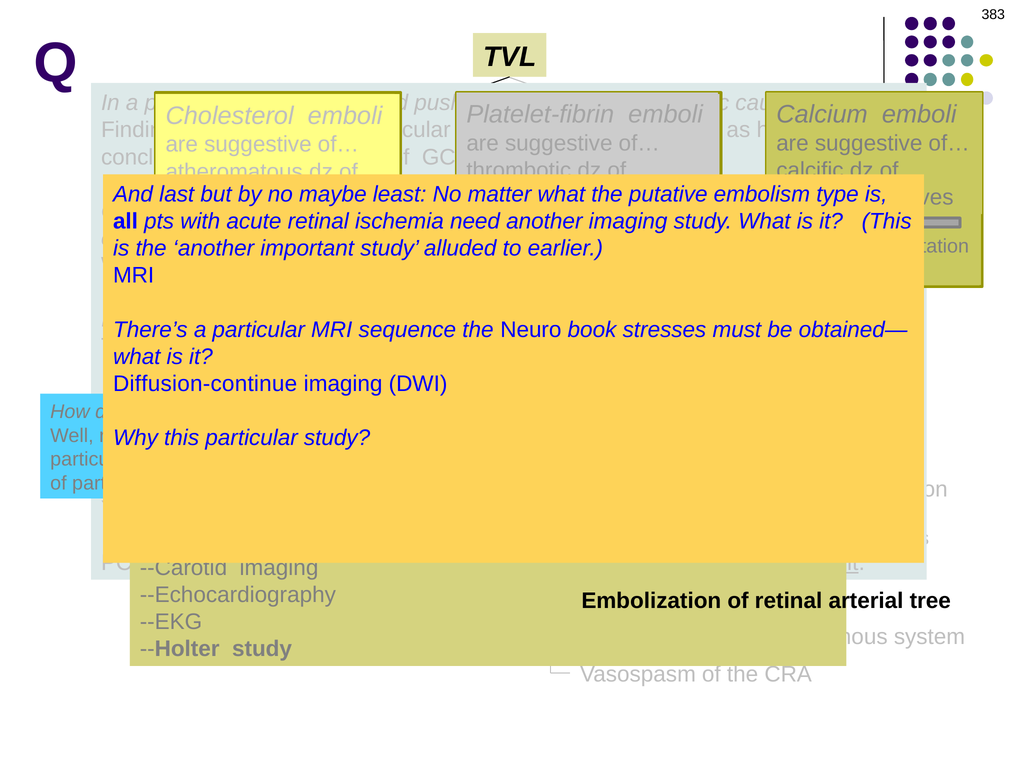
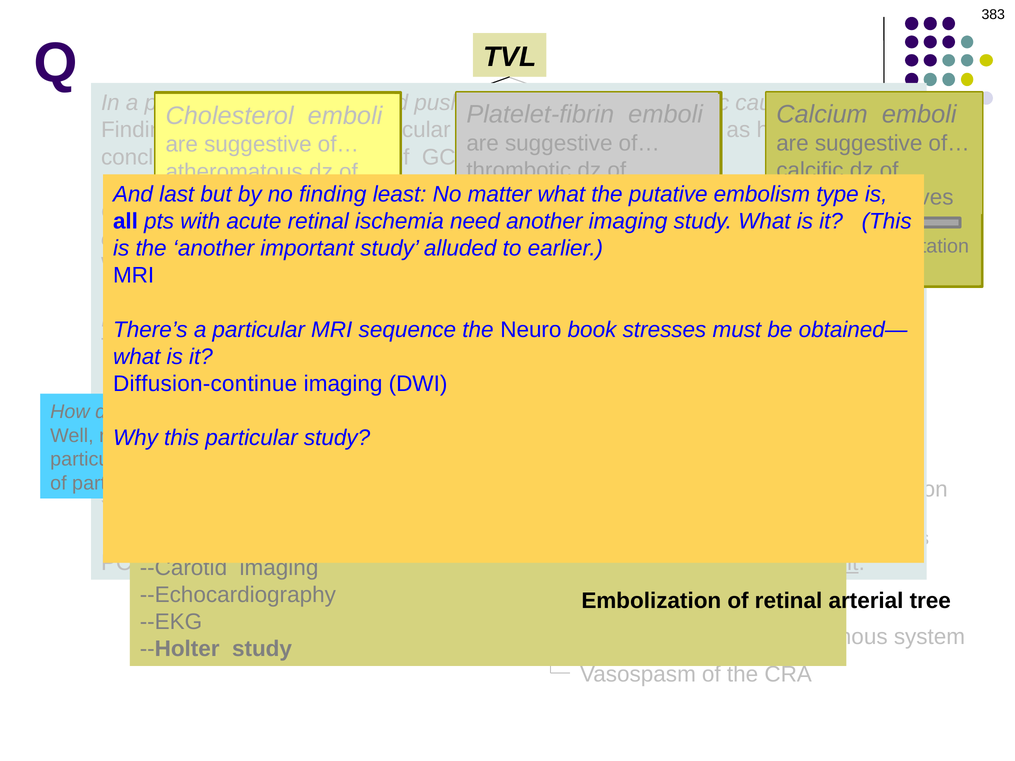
maybe: maybe -> finding (333, 194)
